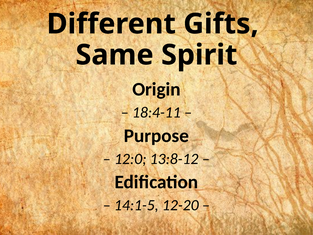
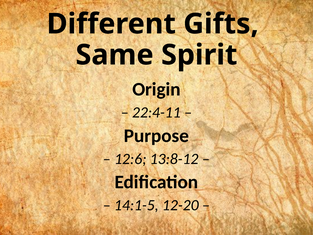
18:4-11: 18:4-11 -> 22:4-11 (156, 112)
12:0: 12:0 -> 12:6 (130, 159)
